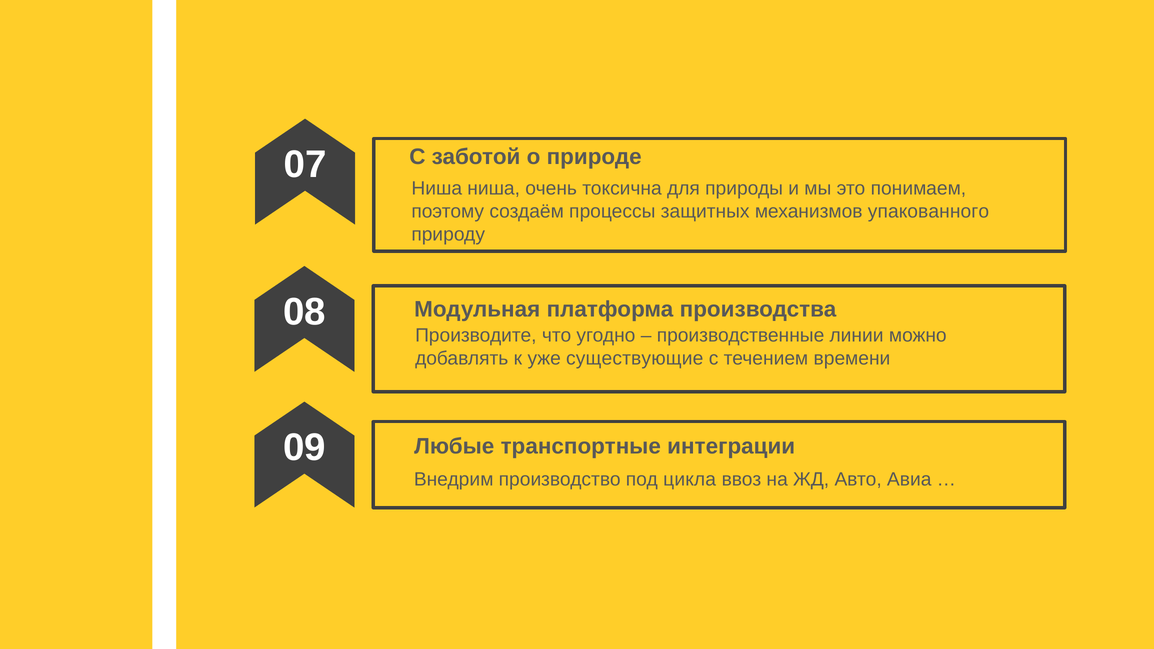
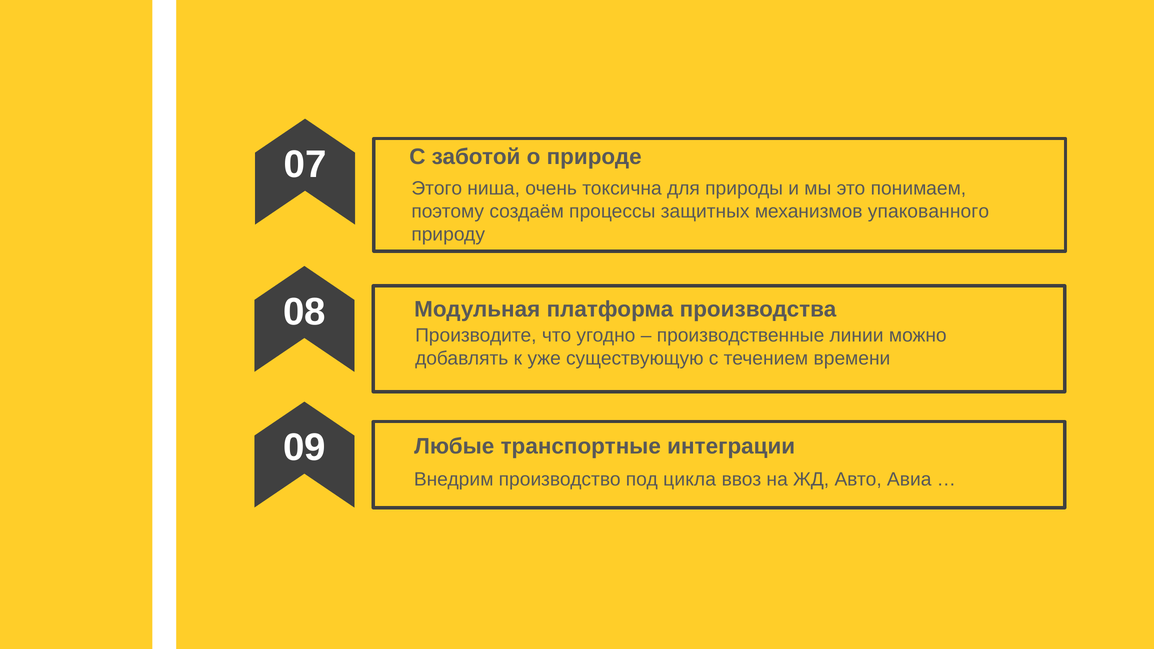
Ниша: Ниша -> Этого (437, 189)
существующие: существующие -> существующую (635, 359)
